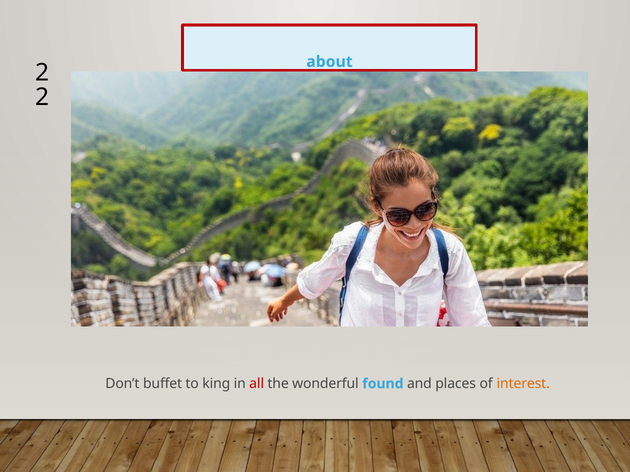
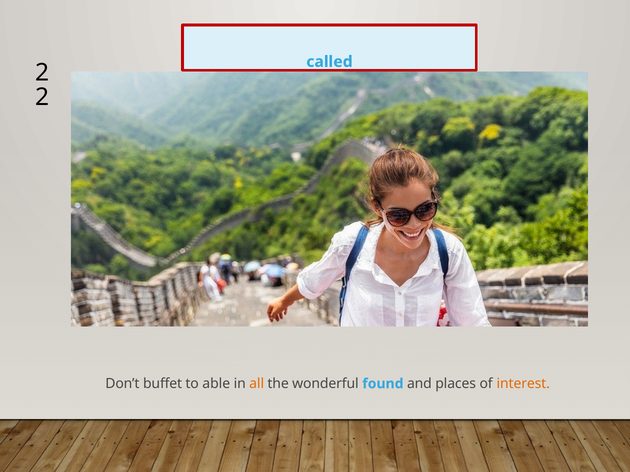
about: about -> called (329, 62)
king: king -> able (216, 384)
all colour: red -> orange (257, 384)
